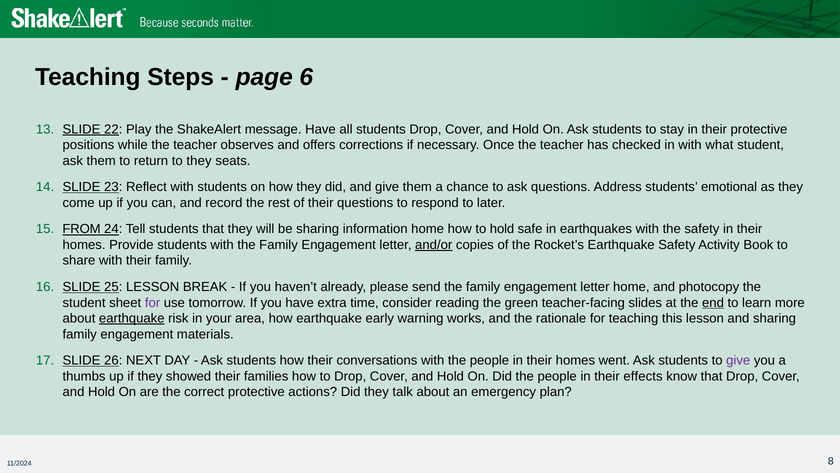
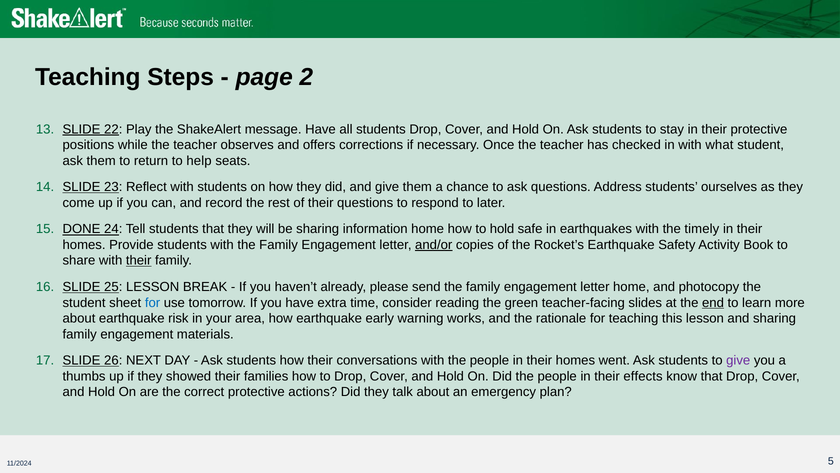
6: 6 -> 2 (306, 77)
to they: they -> help (199, 161)
emotional: emotional -> ourselves (729, 187)
FROM: FROM -> DONE (82, 229)
the safety: safety -> timely (702, 229)
their underline: none -> present (139, 260)
for colour: purple -> blue (153, 302)
earthquake underline: present -> none (132, 318)
8: 8 -> 5 (831, 461)
